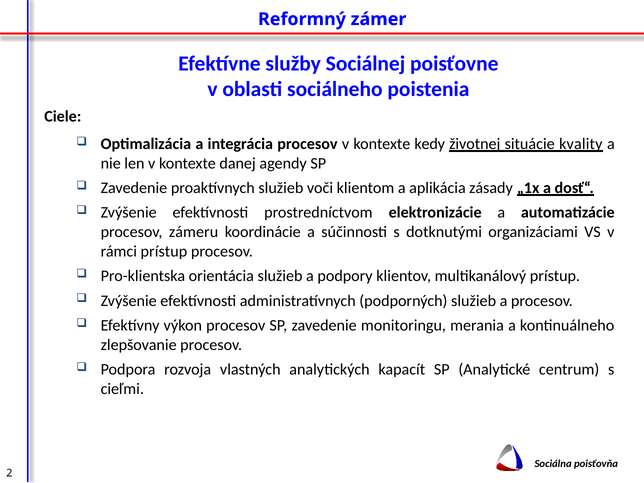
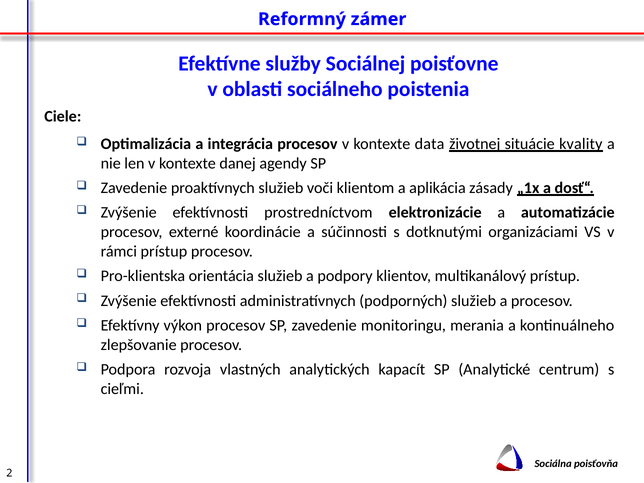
kedy: kedy -> data (430, 144)
zámeru: zámeru -> externé (194, 232)
